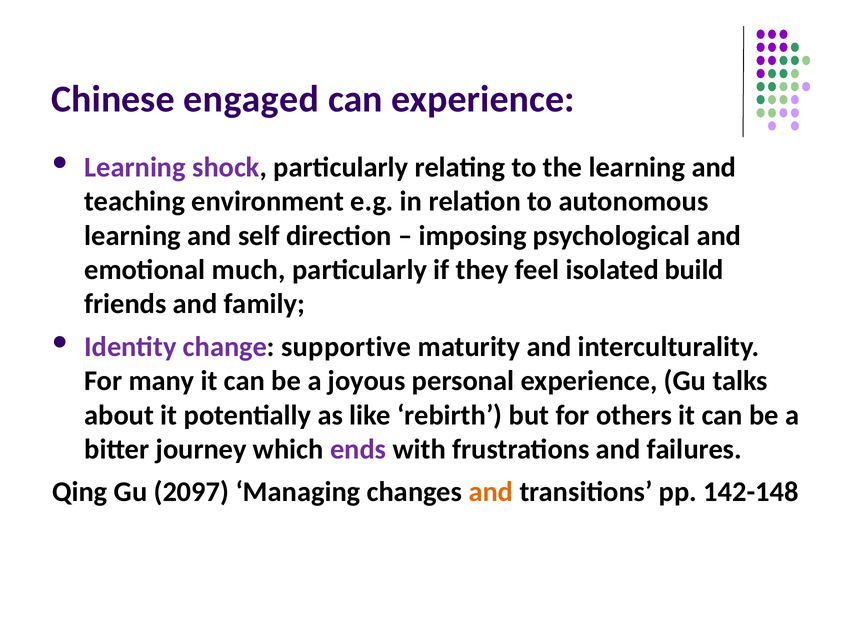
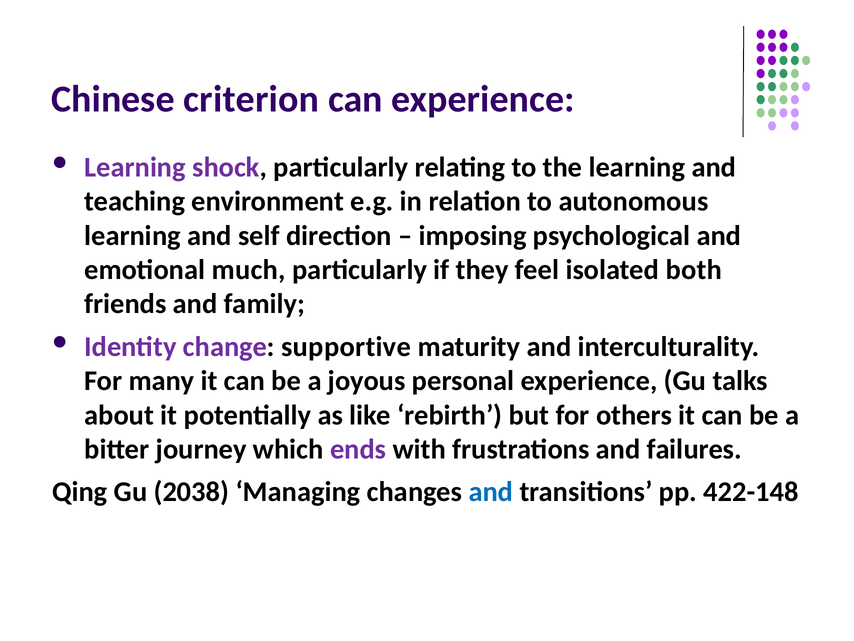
engaged: engaged -> criterion (251, 99)
build: build -> both (694, 270)
2097: 2097 -> 2038 (191, 492)
and colour: orange -> blue (491, 492)
142-148: 142-148 -> 422-148 (751, 492)
